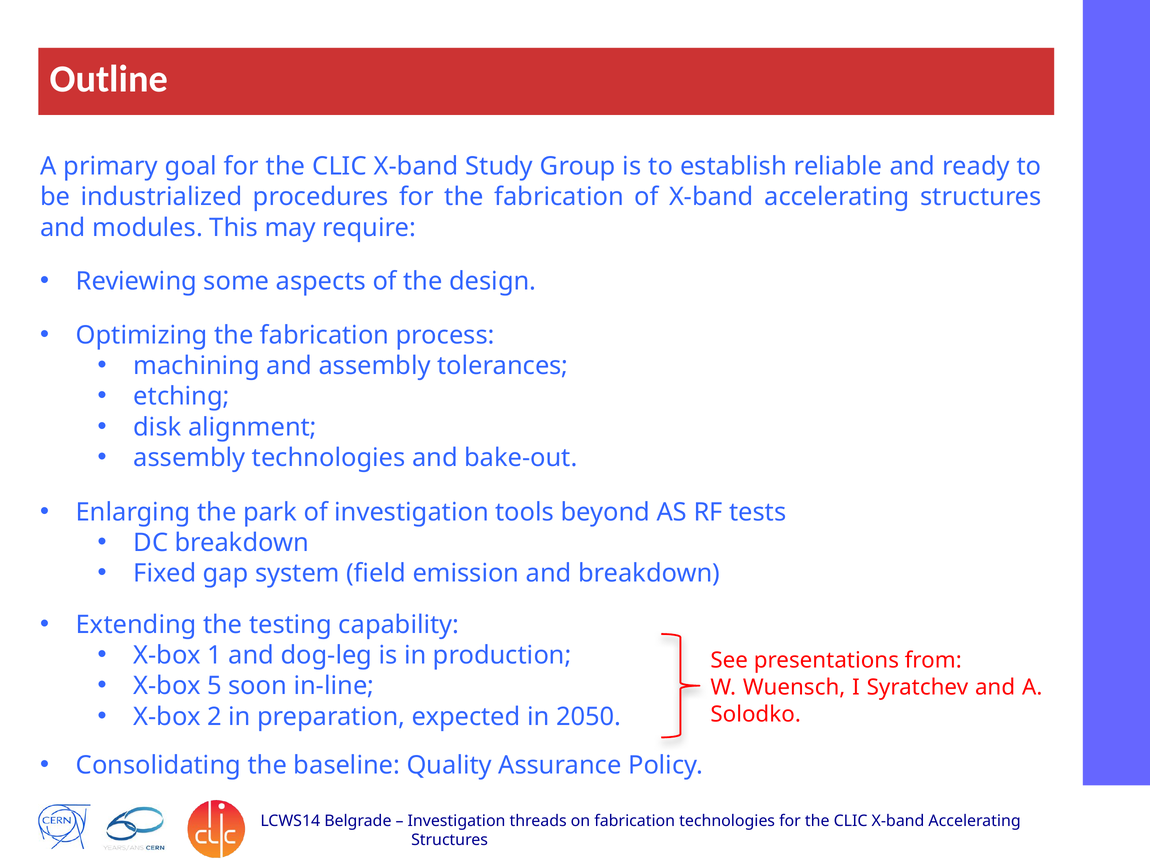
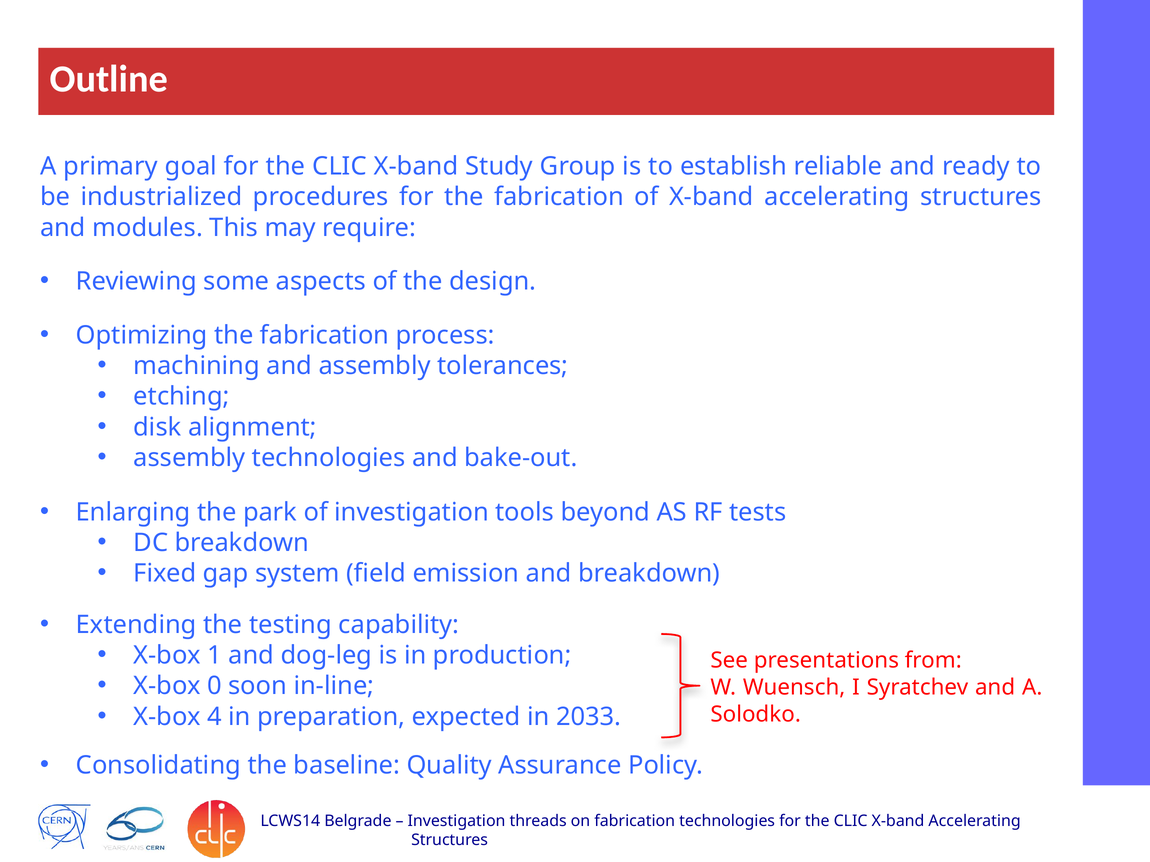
5: 5 -> 0 (214, 686)
2: 2 -> 4 (214, 717)
2050: 2050 -> 2033 (589, 717)
